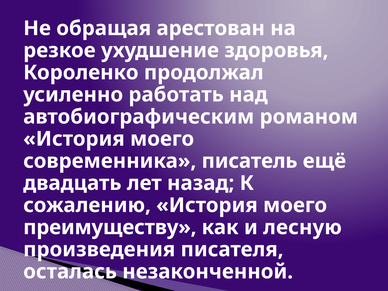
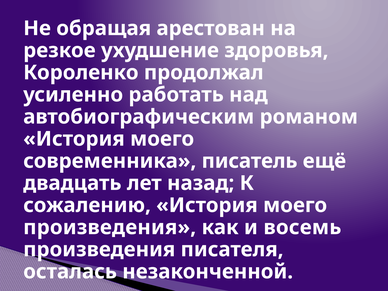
преимуществу: преимуществу -> произведения (110, 227)
лесную: лесную -> восемь (302, 227)
